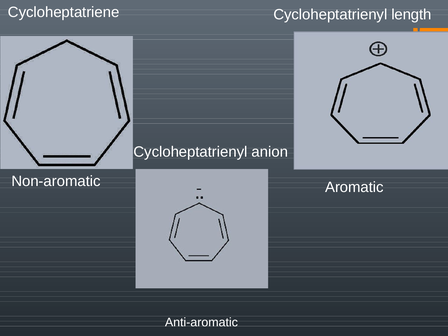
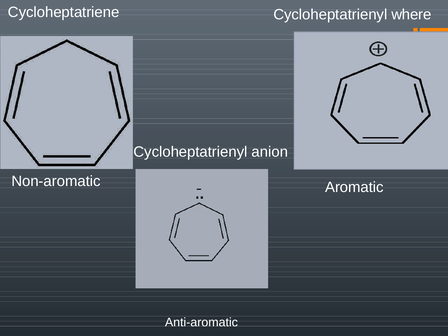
length: length -> where (411, 15)
